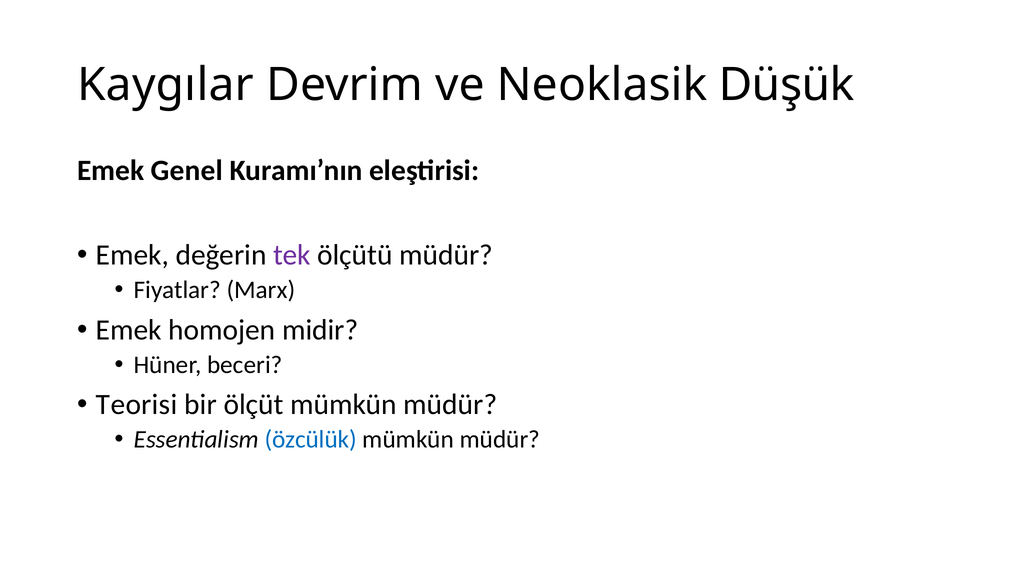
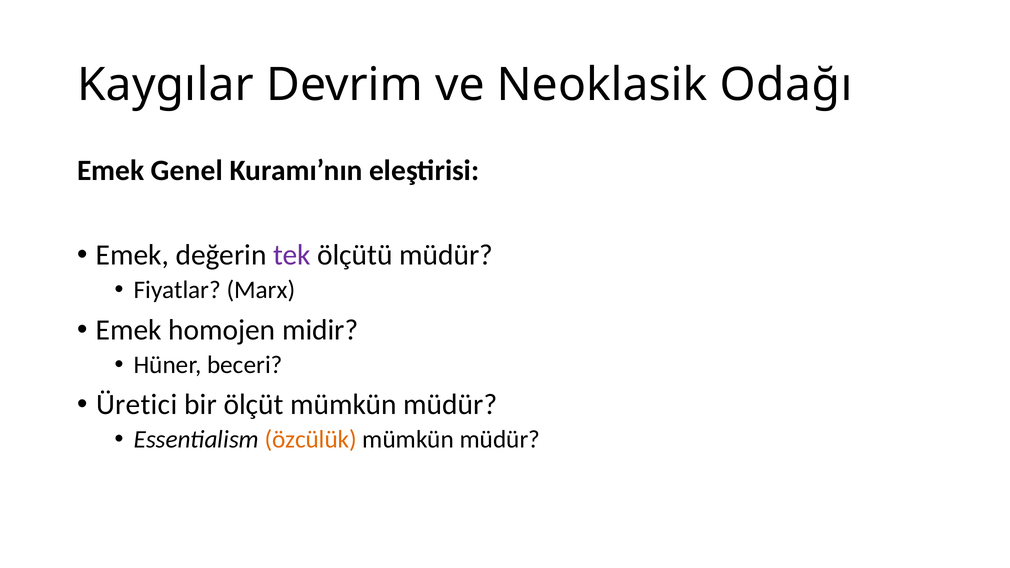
Düşük: Düşük -> Odağı (786, 85)
Teorisi: Teorisi -> Üretici (137, 405)
özcülük colour: blue -> orange (311, 440)
